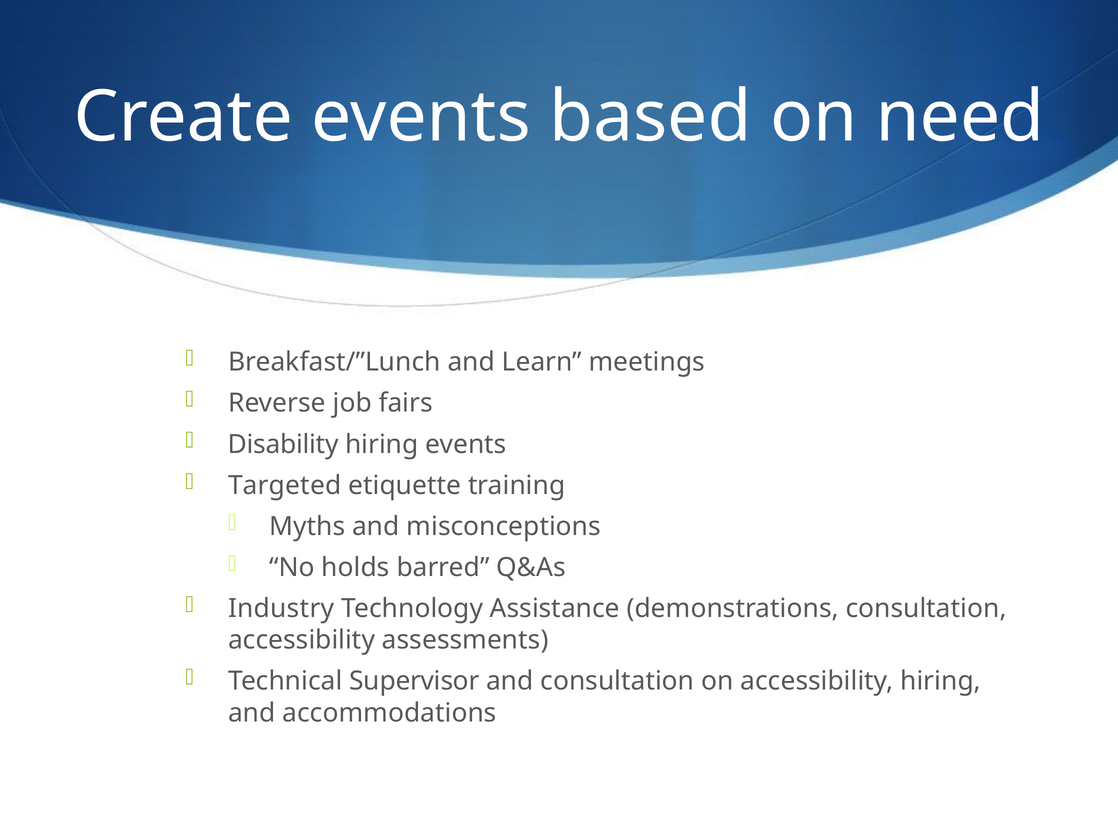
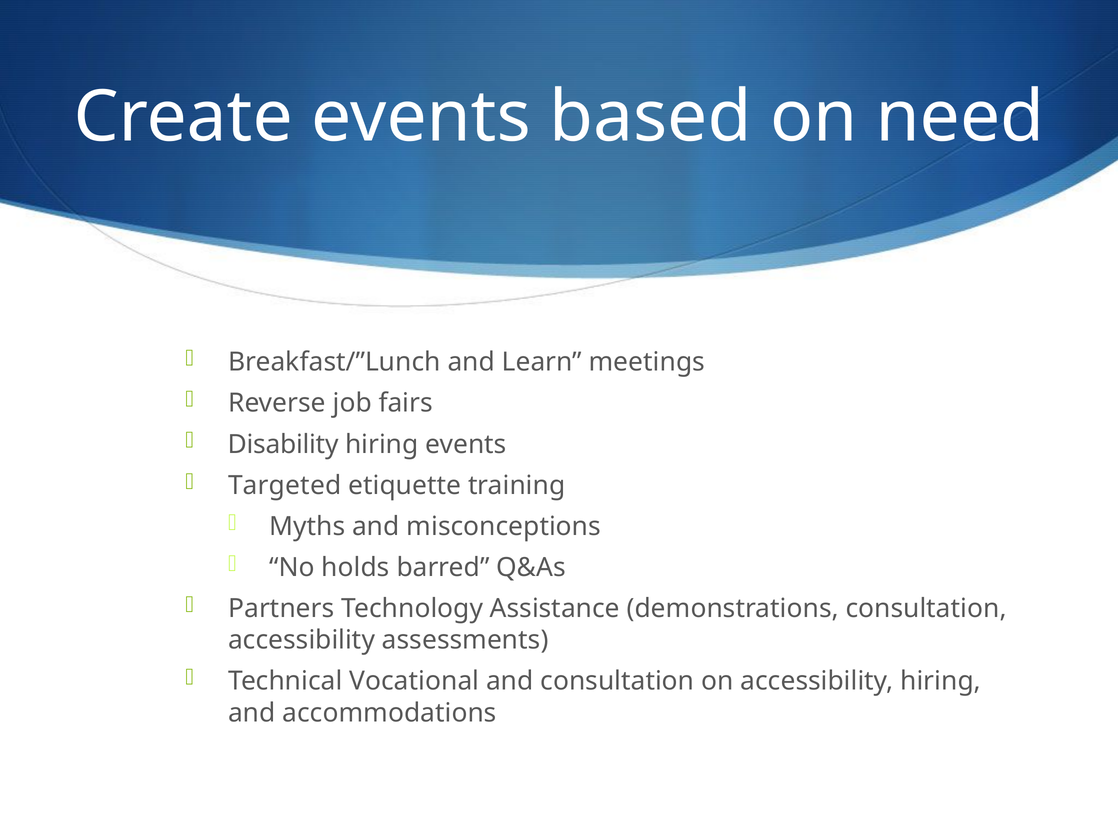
Industry: Industry -> Partners (281, 608)
Supervisor: Supervisor -> Vocational (414, 681)
